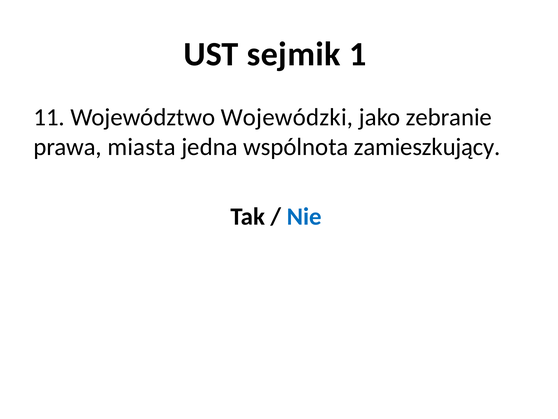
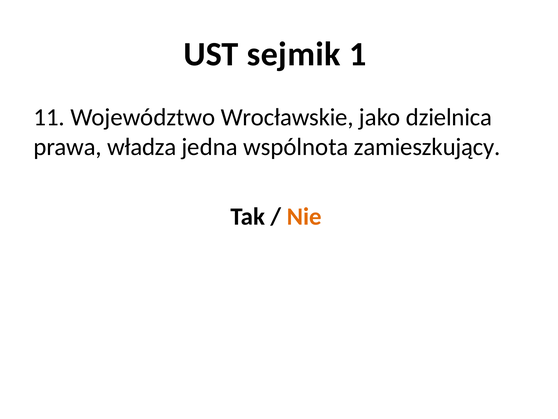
Wojewódzki: Wojewódzki -> Wrocławskie (287, 117)
zebranie: zebranie -> dzielnica (449, 117)
miasta: miasta -> władza (142, 147)
Nie colour: blue -> orange (304, 216)
